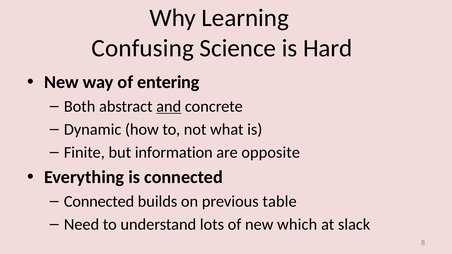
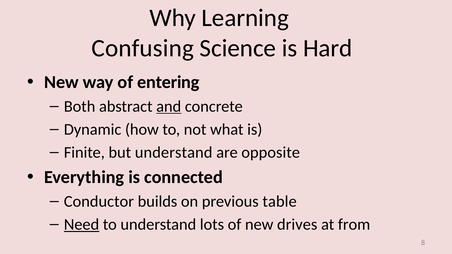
but information: information -> understand (174, 153)
Connected: Connected -> Conductor (99, 202)
Need underline: none -> present (82, 225)
which: which -> drives (297, 225)
slack: slack -> from (354, 225)
